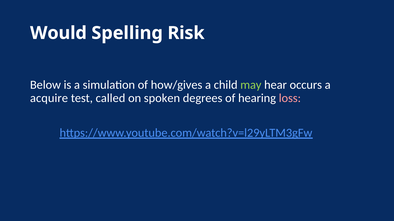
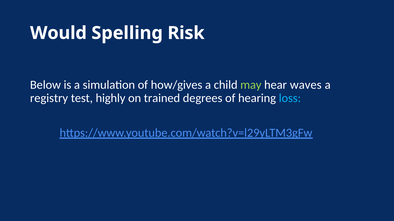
occurs: occurs -> waves (306, 85)
acquire: acquire -> registry (49, 98)
called: called -> highly (111, 98)
spoken: spoken -> trained (162, 98)
loss colour: pink -> light blue (290, 98)
